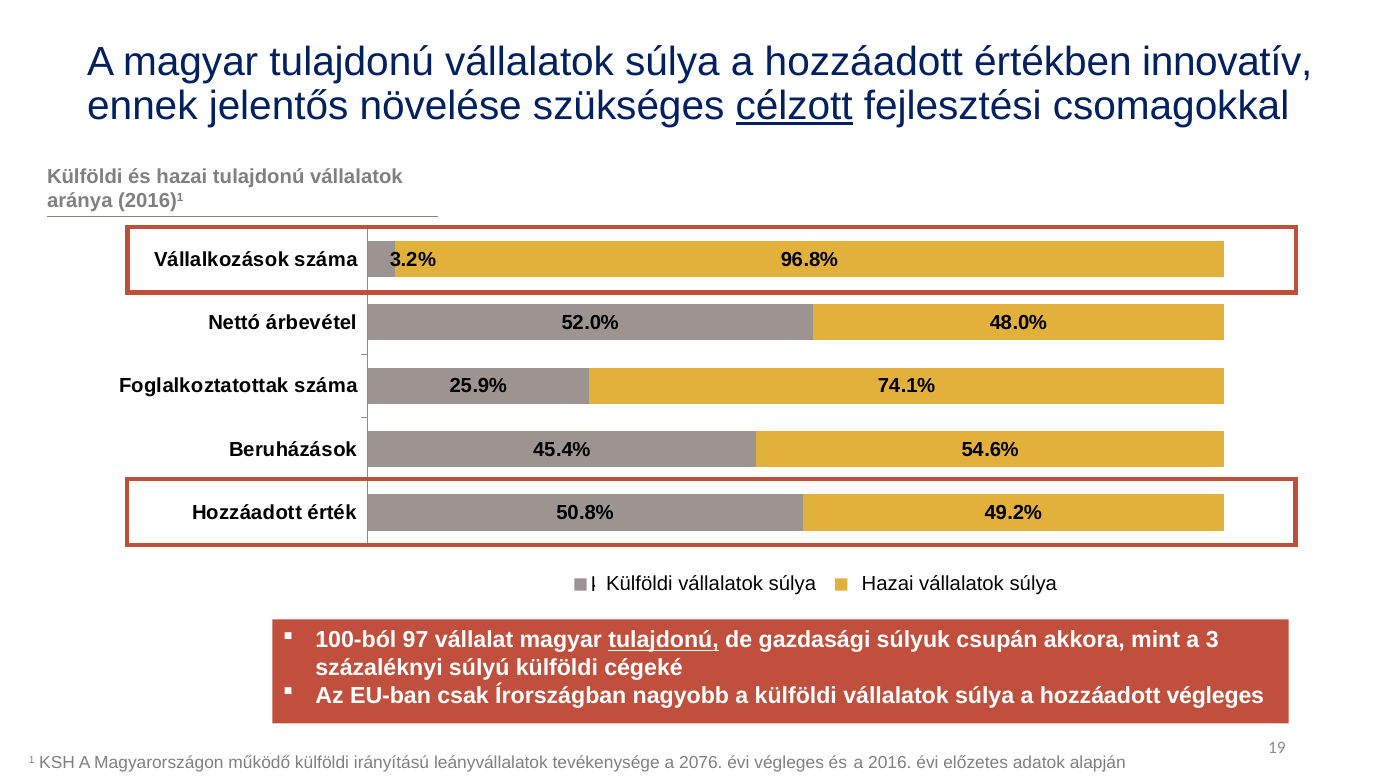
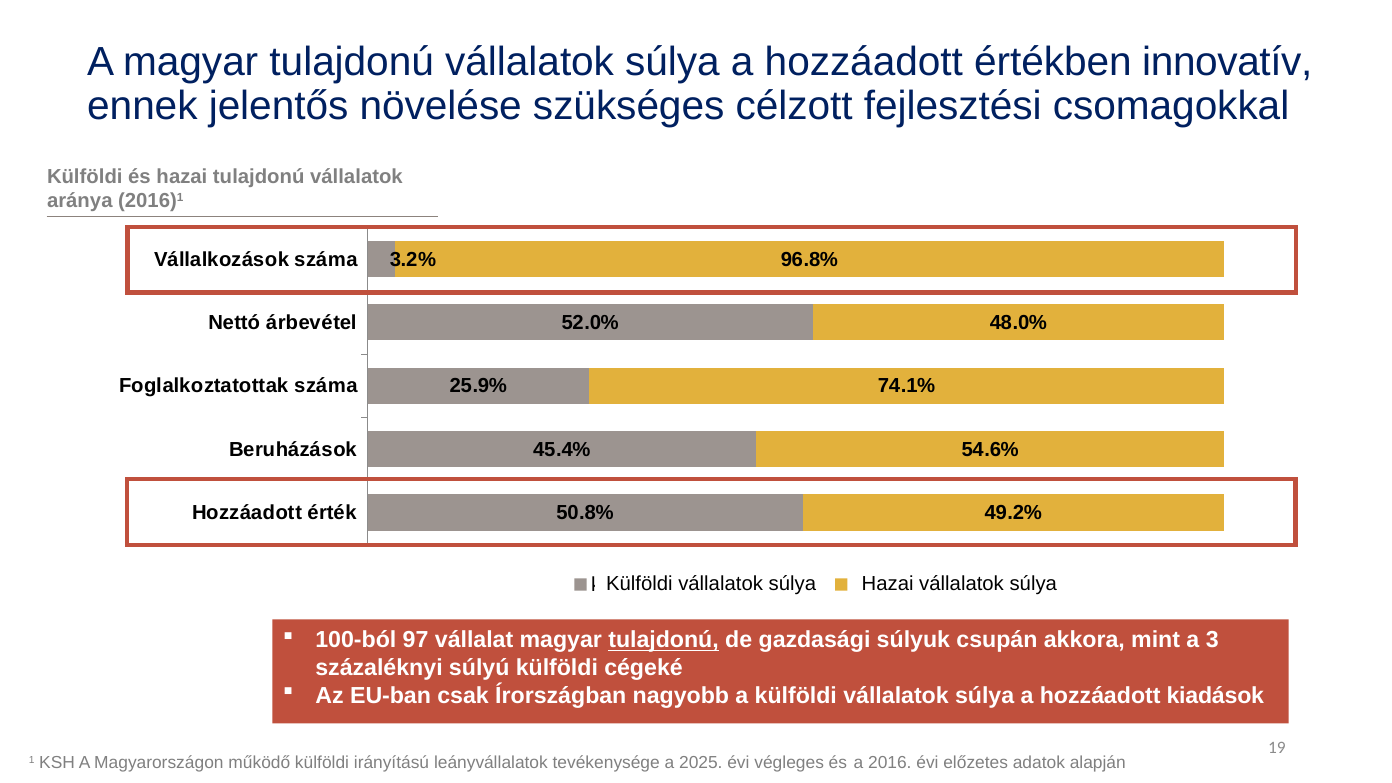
célzott underline: present -> none (794, 106)
hozzáadott végleges: végleges -> kiadások (1215, 696)
2076: 2076 -> 2025 (701, 763)
